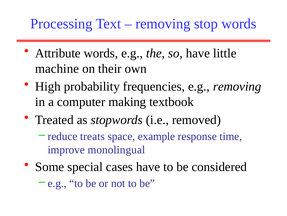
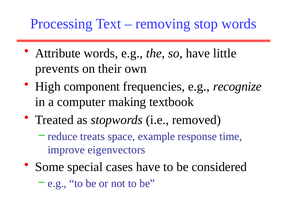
machine: machine -> prevents (57, 68)
probability: probability -> component (92, 86)
e.g removing: removing -> recognize (237, 86)
monolingual: monolingual -> eigenvectors (116, 149)
